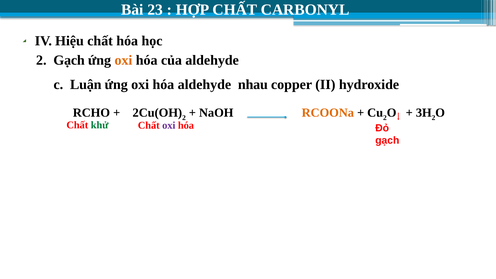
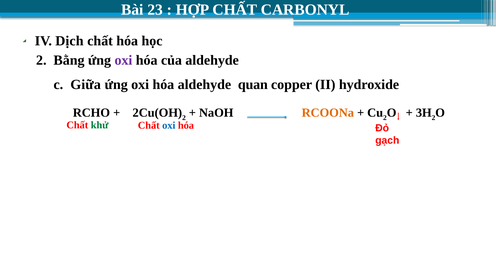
Hiệu: Hiệu -> Dịch (69, 41)
2 Gạch: Gạch -> Bằng (69, 60)
oxi colour: orange -> purple (123, 60)
Luận: Luận -> Giữa (86, 84)
nhau: nhau -> quan (253, 84)
oxi colour: purple -> blue (169, 125)
